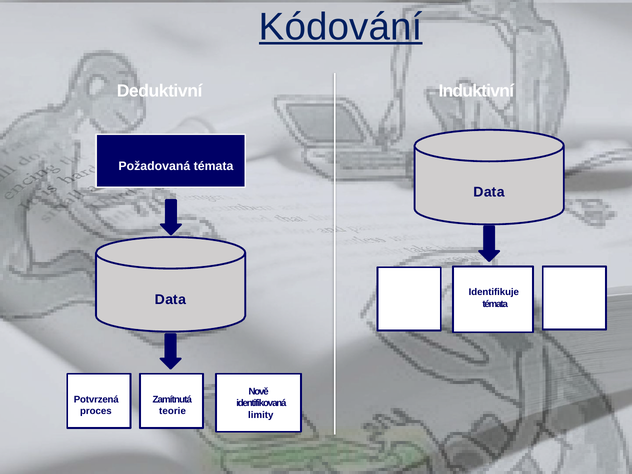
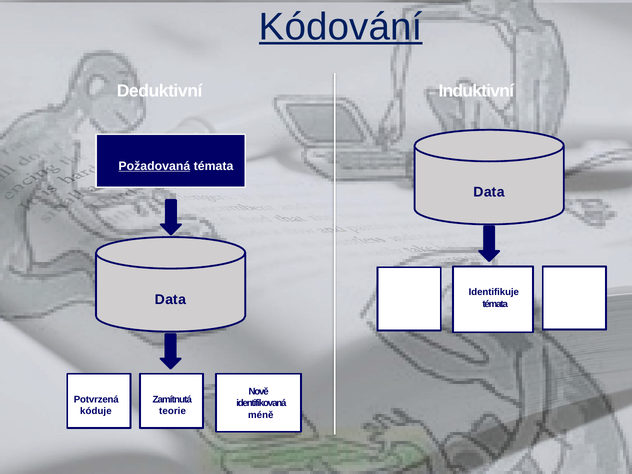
Požadovaná underline: none -> present (154, 166)
proces: proces -> kóduje (96, 411)
limity: limity -> méně (261, 415)
